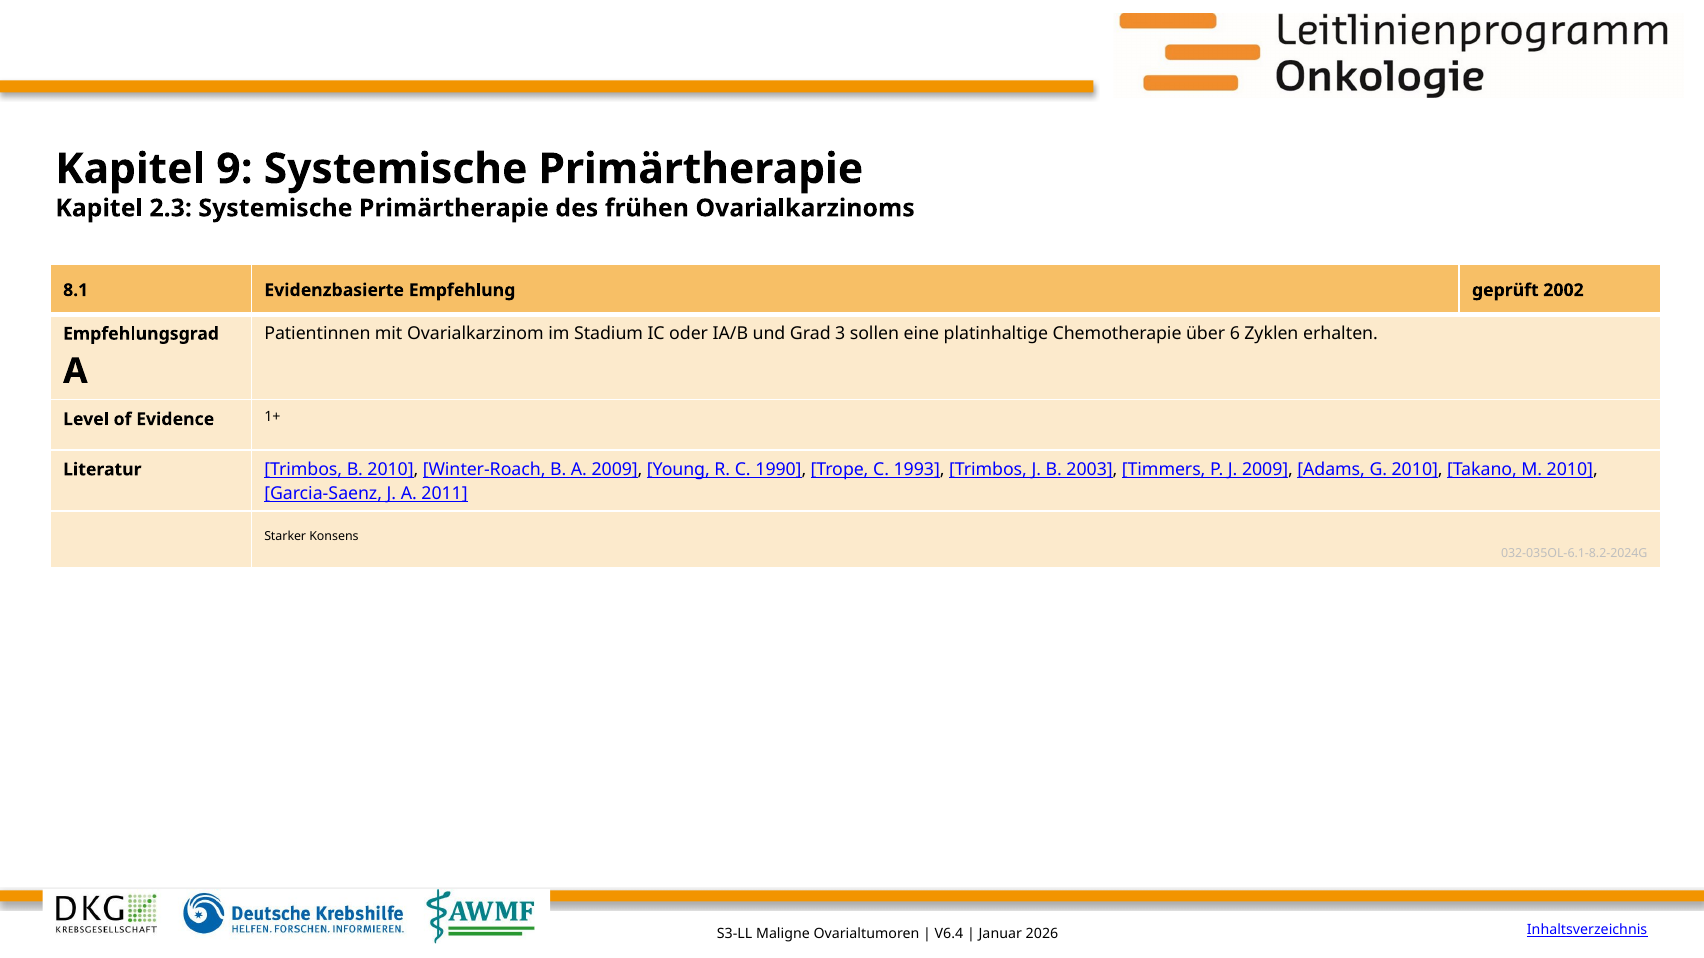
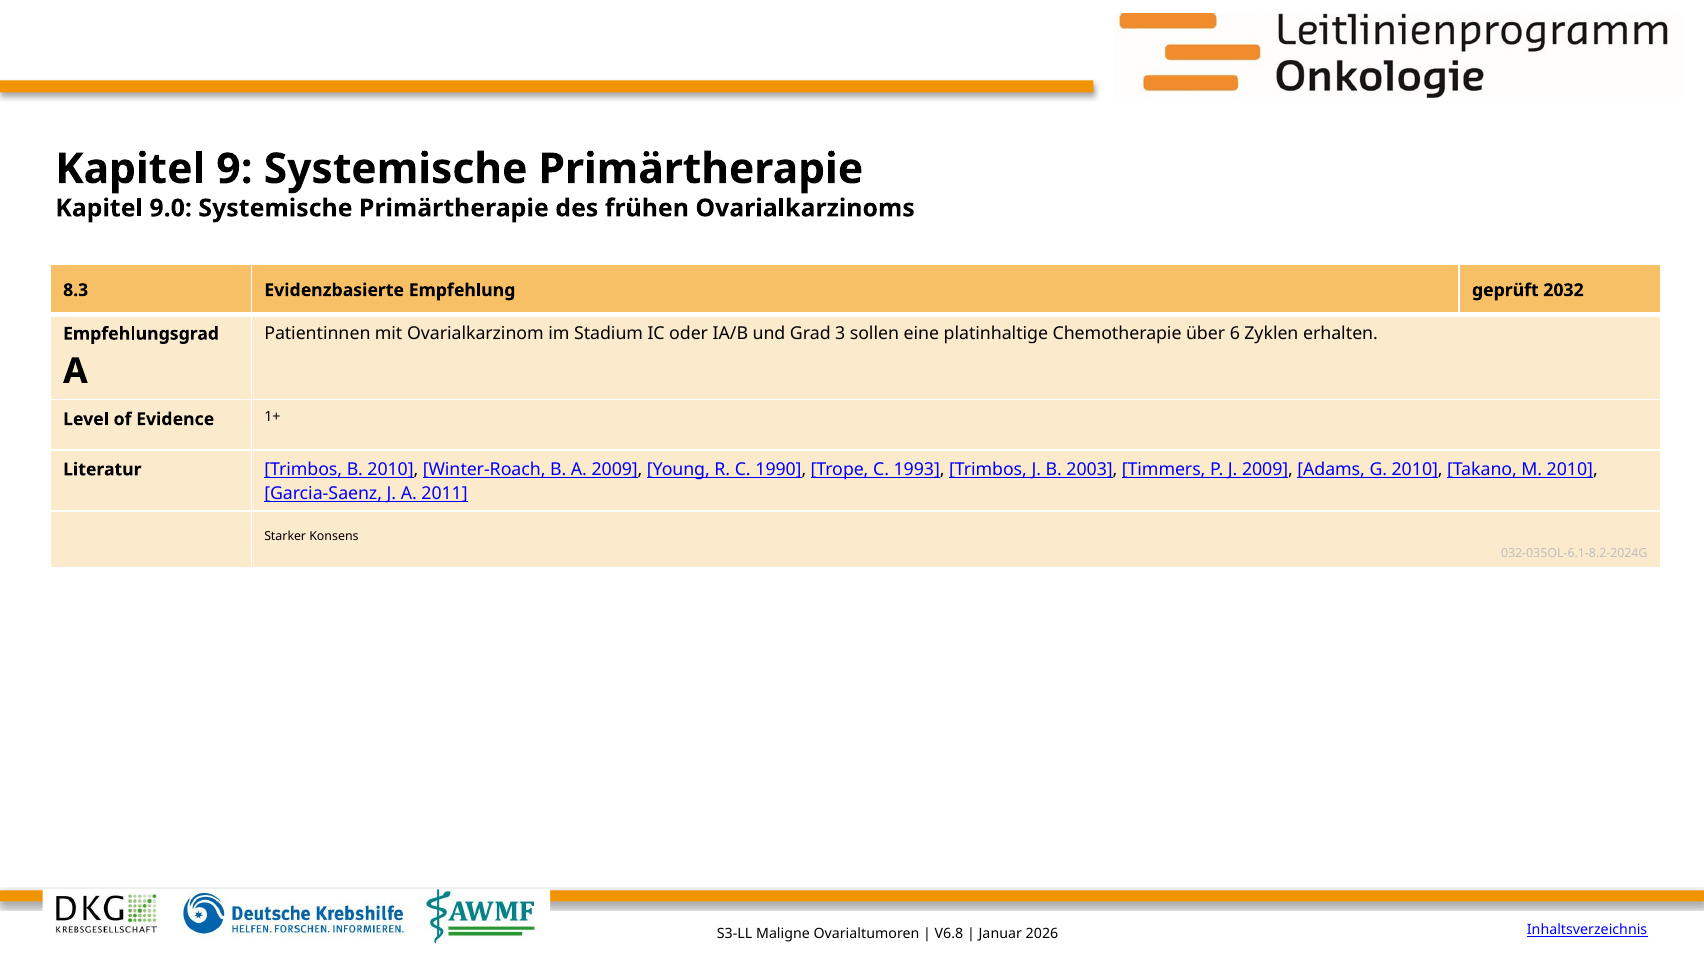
2.3: 2.3 -> 9.0 (171, 208)
8.1: 8.1 -> 8.3 (76, 290)
2002: 2002 -> 2032 (1564, 290)
V6.4: V6.4 -> V6.8 (949, 934)
